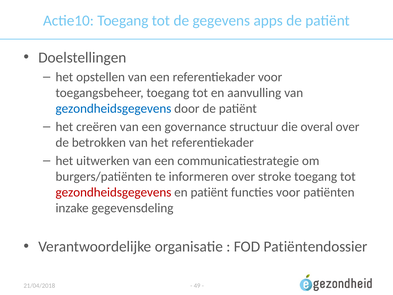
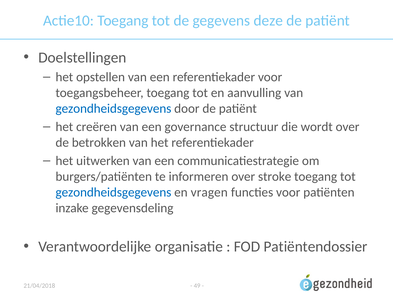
apps: apps -> deze (268, 21)
overal: overal -> wordt (317, 127)
gezondheidsgegevens colour: red -> blue (113, 192)
en patiënt: patiënt -> vragen (209, 192)
